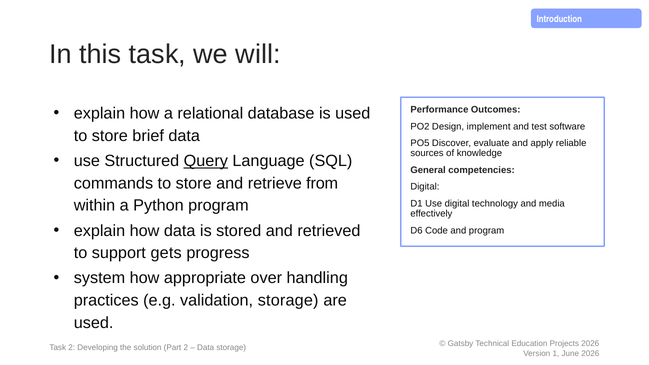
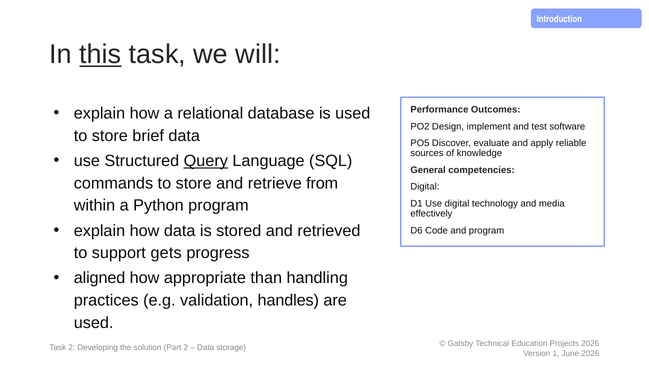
this underline: none -> present (100, 55)
system: system -> aligned (100, 278)
over: over -> than (266, 278)
validation storage: storage -> handles (288, 301)
